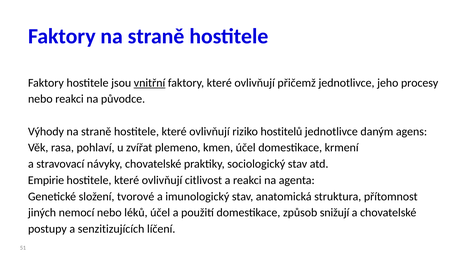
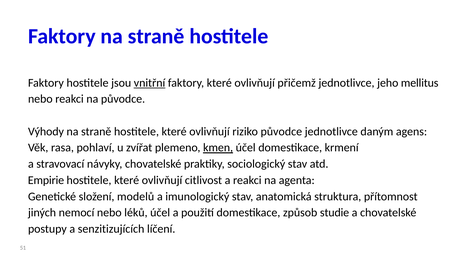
procesy: procesy -> mellitus (420, 83)
riziko hostitelů: hostitelů -> původce (281, 132)
kmen underline: none -> present (218, 148)
tvorové: tvorové -> modelů (136, 197)
snižují: snižují -> studie (335, 213)
